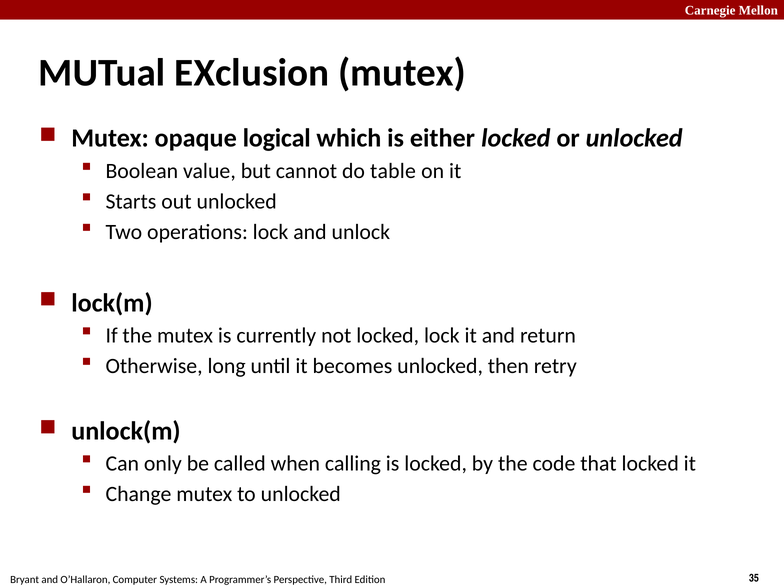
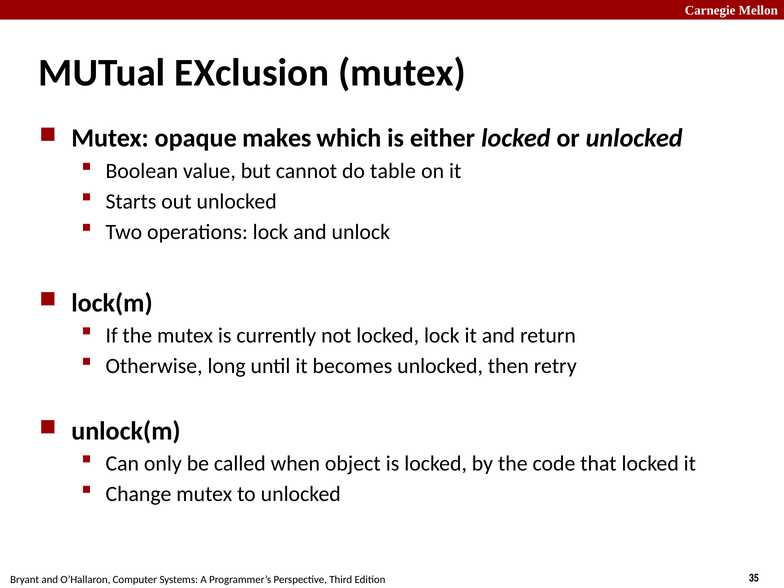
logical: logical -> makes (277, 138)
calling: calling -> object (353, 464)
